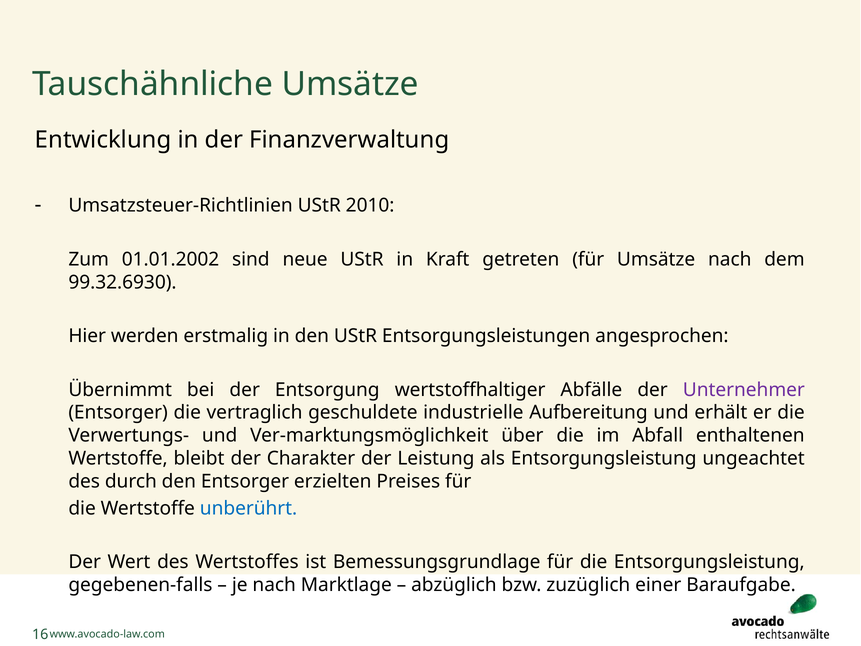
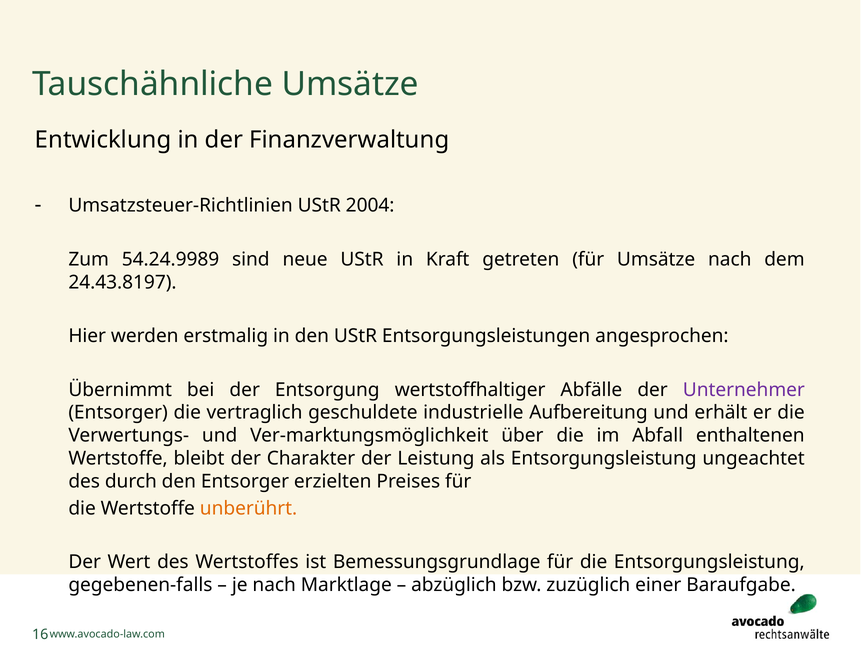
2010: 2010 -> 2004 (370, 205)
01.01.2002: 01.01.2002 -> 54.24.9989 (171, 259)
99.32.6930: 99.32.6930 -> 24.43.8197 (123, 282)
unberührt colour: blue -> orange (249, 508)
